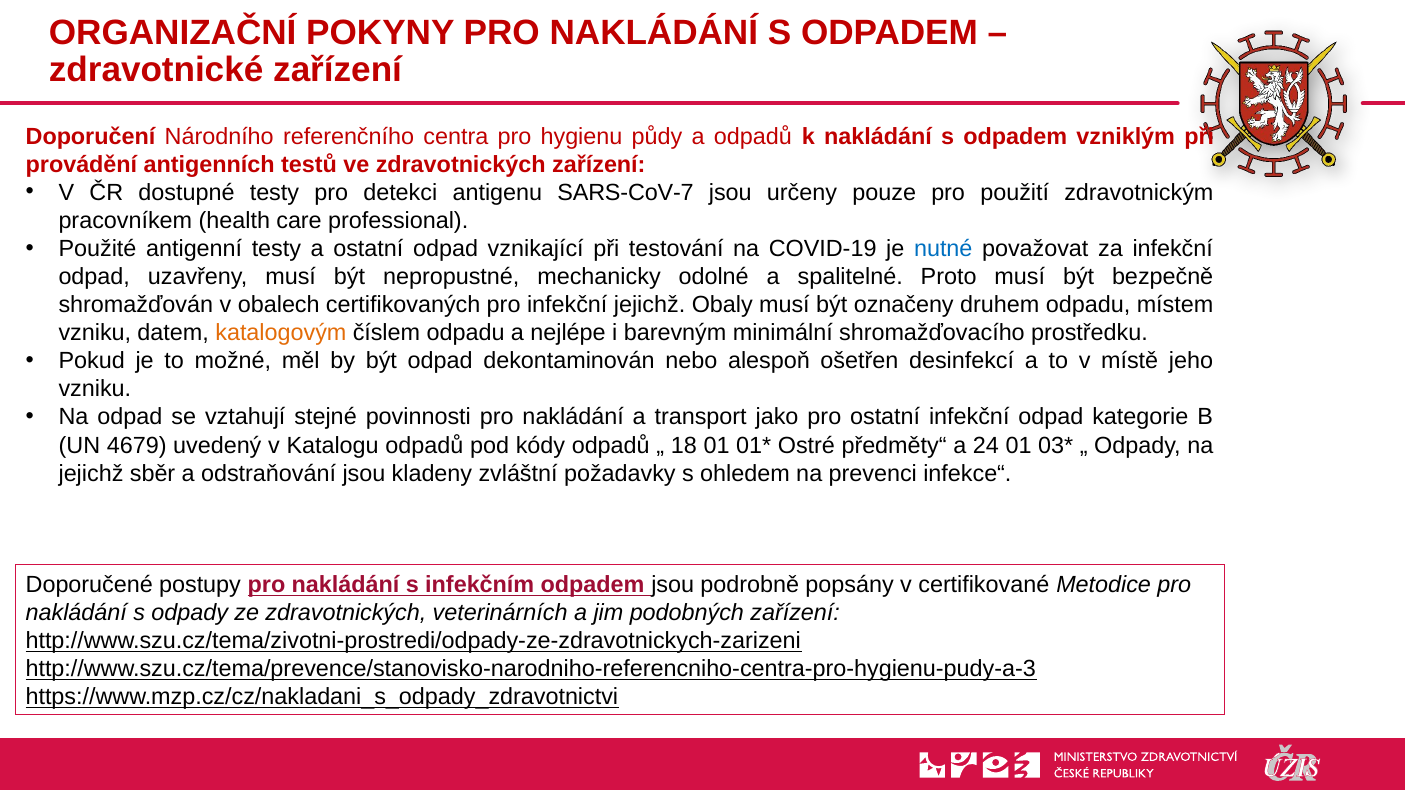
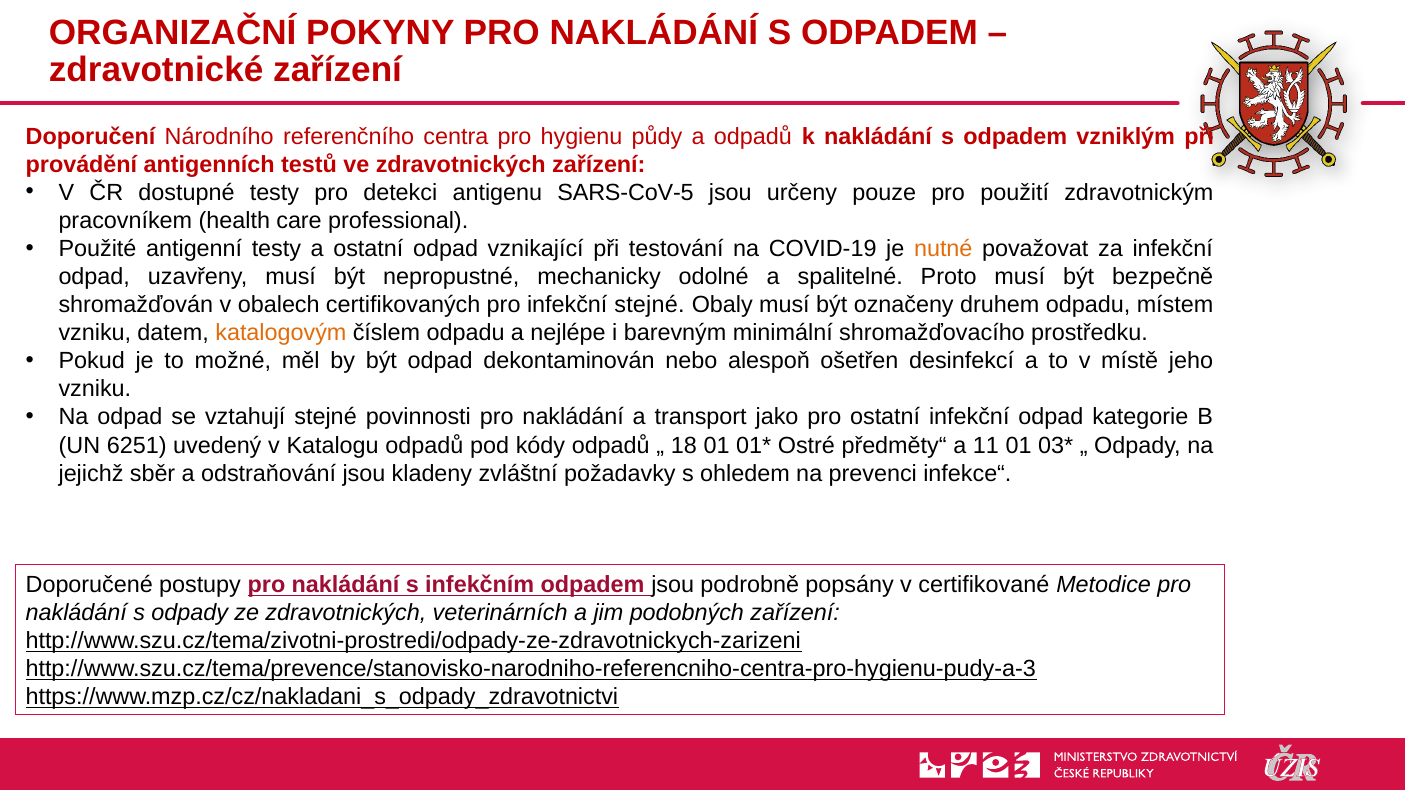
SARS-CoV-7: SARS-CoV-7 -> SARS-CoV-5 (626, 193)
nutné colour: blue -> orange (943, 249)
infekční jejichž: jejichž -> stejné (649, 305)
4679: 4679 -> 6251 (137, 445)
24: 24 -> 11 (986, 445)
